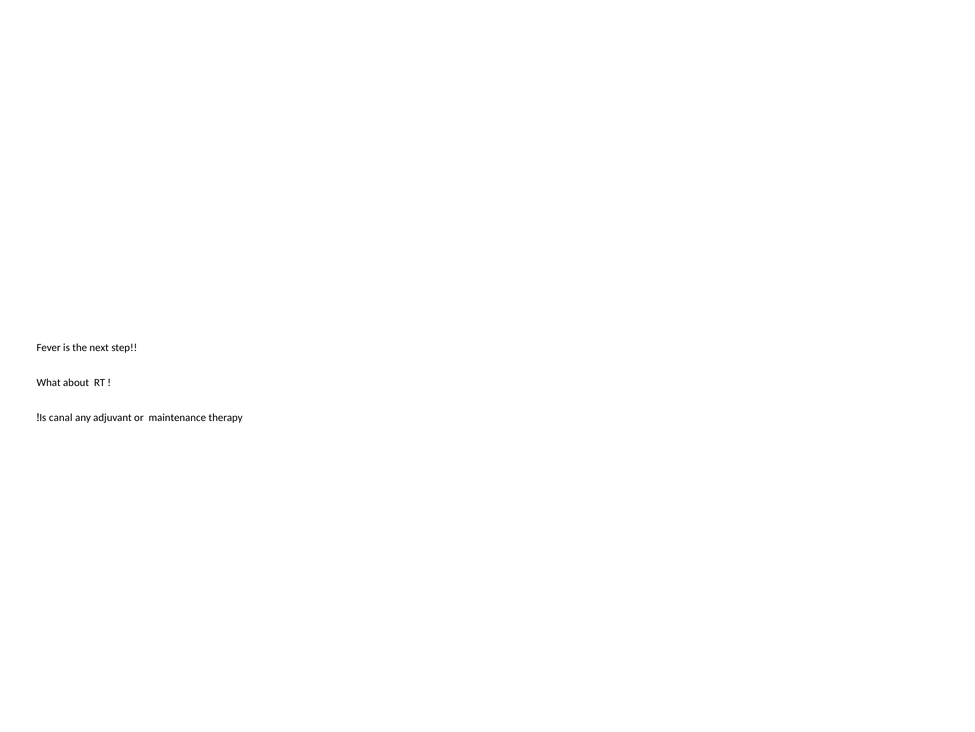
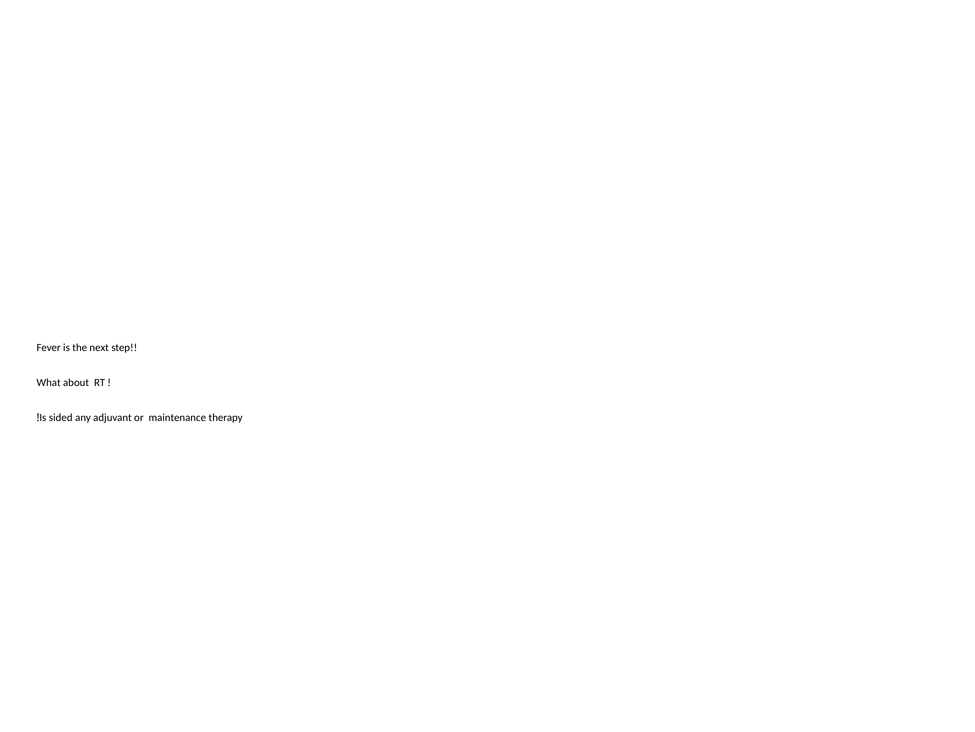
canal: canal -> sided (61, 417)
